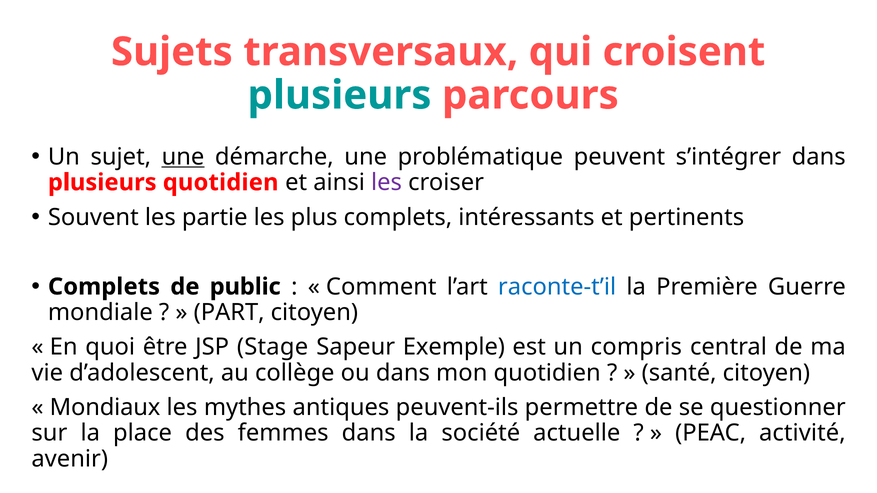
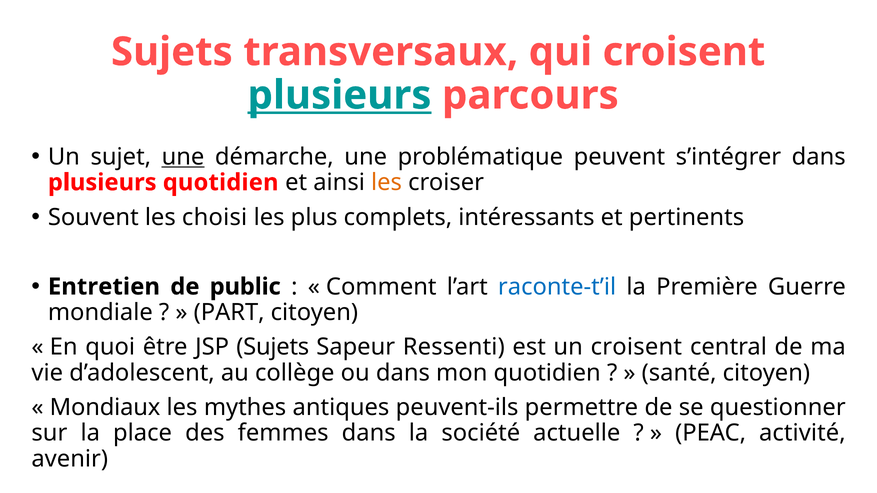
plusieurs underline: none -> present (340, 95)
les colour: purple -> orange (387, 183)
partie: partie -> choisi (215, 217)
Complets: Complets -> Entretien (104, 287)
JSP Stage: Stage -> Sujets (273, 347)
Exemple: Exemple -> Ressenti (454, 347)
un compris: compris -> croisent (636, 347)
